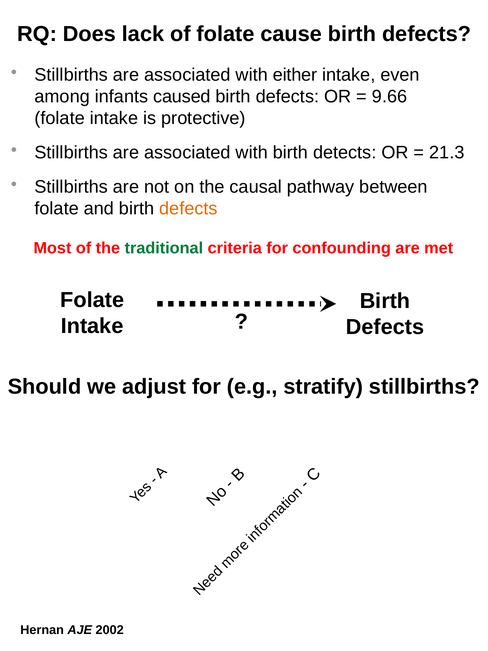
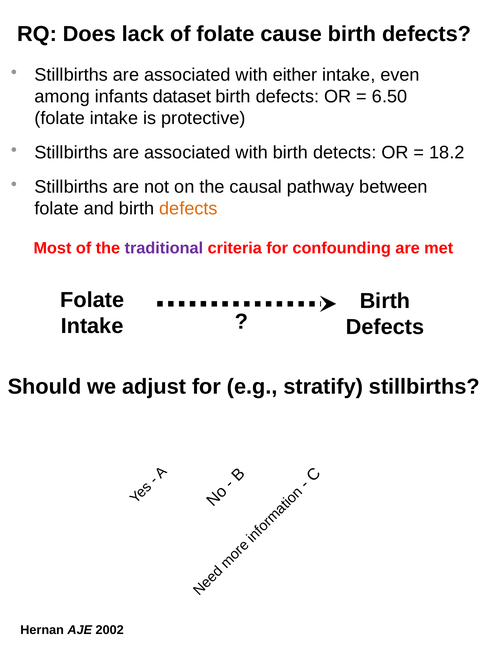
caused: caused -> dataset (182, 96)
9.66: 9.66 -> 6.50 (390, 96)
21.3: 21.3 -> 18.2 (447, 153)
traditional colour: green -> purple (164, 248)
